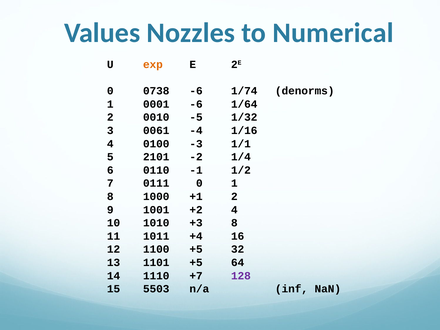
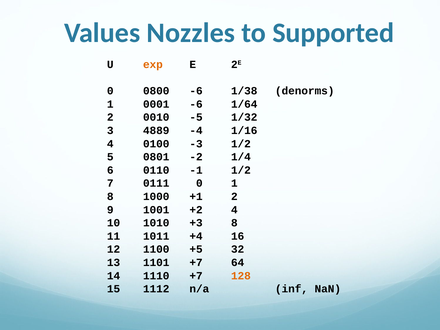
Numerical: Numerical -> Supported (333, 33)
0738: 0738 -> 0800 (156, 91)
1/74: 1/74 -> 1/38 (244, 91)
0061: 0061 -> 4889 (156, 131)
-3 1/1: 1/1 -> 1/2 (241, 144)
2101: 2101 -> 0801 (156, 157)
1101 +5: +5 -> +7 (196, 263)
128 colour: purple -> orange (241, 276)
5503: 5503 -> 1112 (156, 289)
